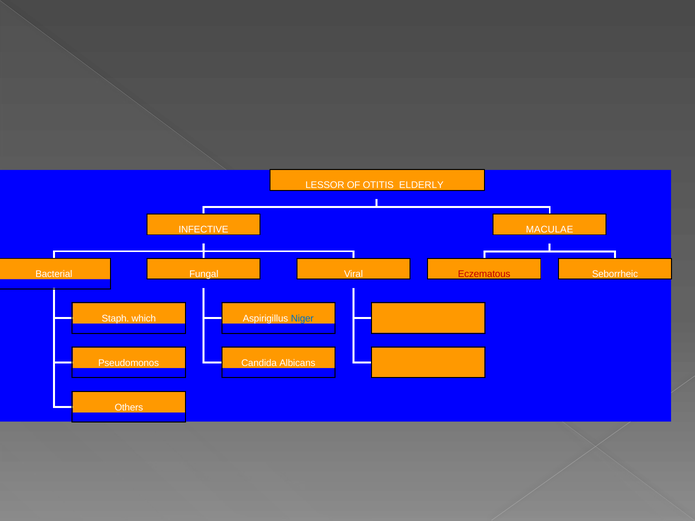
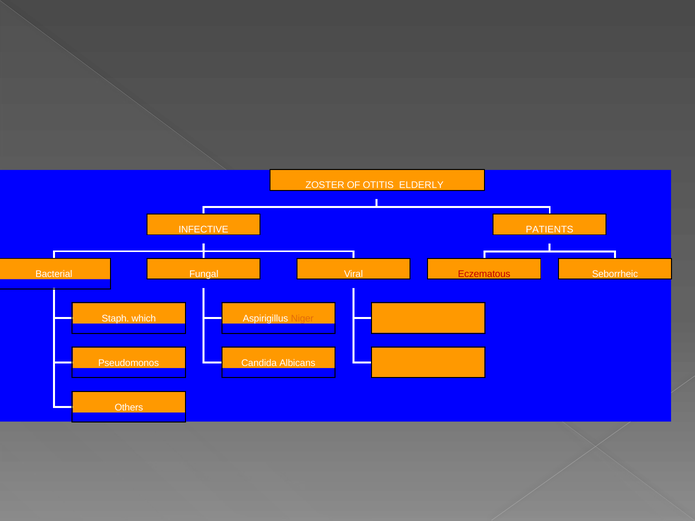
LESSOR: LESSOR -> ZOSTER (325, 185)
MACULAE: MACULAE -> PATIENTS (550, 230)
Niger colour: blue -> orange (302, 319)
